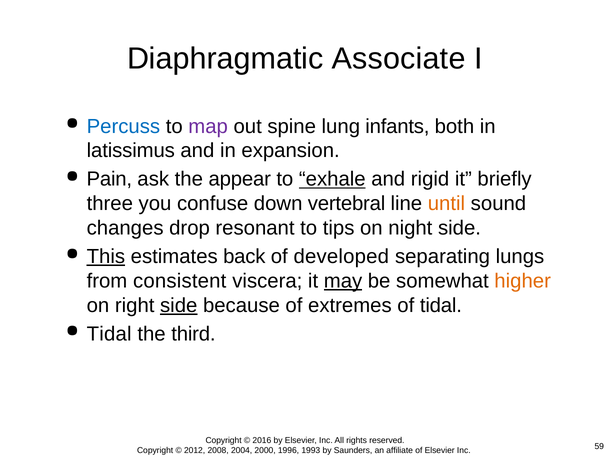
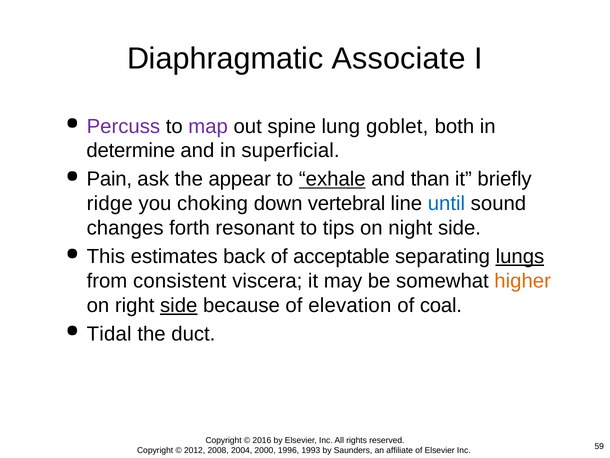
Percuss colour: blue -> purple (123, 126)
infants: infants -> goblet (397, 126)
latissimus: latissimus -> determine (131, 151)
expansion: expansion -> superficial (291, 151)
rigid: rigid -> than (430, 179)
three: three -> ridge (110, 203)
confuse: confuse -> choking (213, 203)
until colour: orange -> blue (446, 203)
drop: drop -> forth (190, 228)
This underline: present -> none (106, 256)
developed: developed -> acceptable (342, 256)
lungs underline: none -> present (520, 256)
may underline: present -> none (343, 281)
extremes: extremes -> elevation (350, 305)
of tidal: tidal -> coal (441, 305)
third: third -> duct (193, 334)
